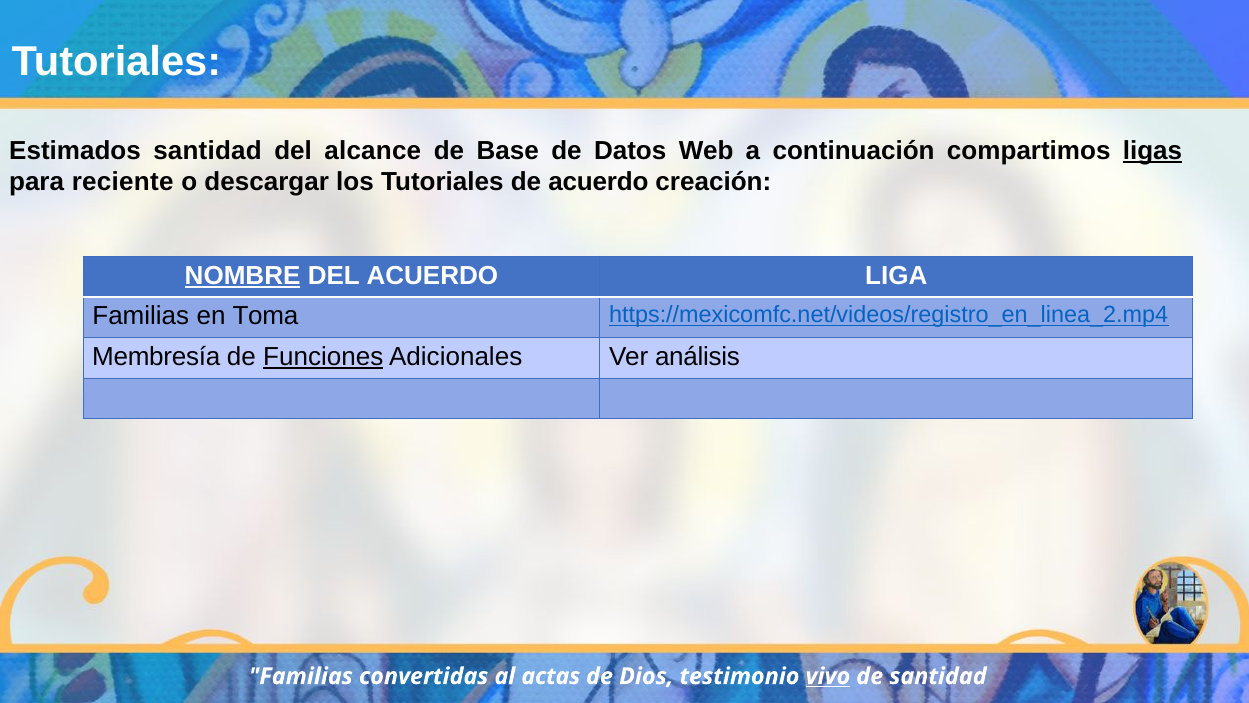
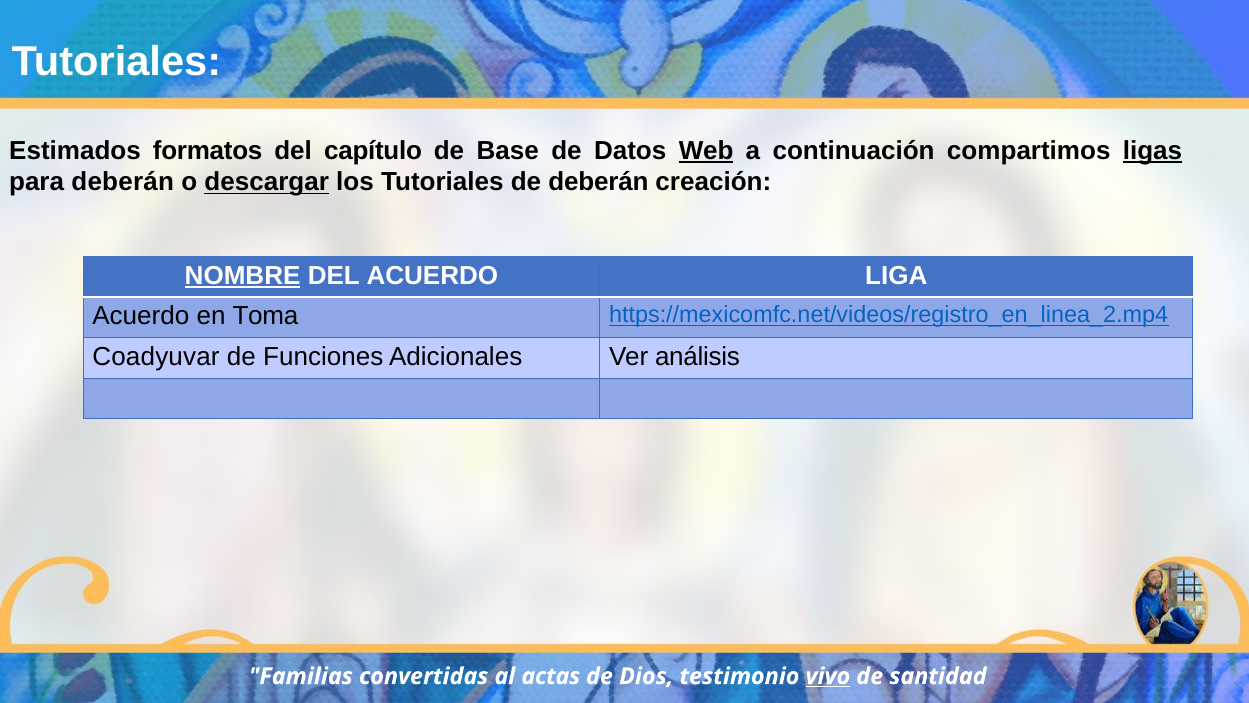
Estimados santidad: santidad -> formatos (208, 151)
alcance: alcance -> capítulo (373, 151)
Web underline: none -> present (706, 151)
para reciente: reciente -> deberán (123, 182)
descargar underline: none -> present (267, 182)
de acuerdo: acuerdo -> deberán (598, 182)
Familias: Familias -> Acuerdo (141, 316)
Membresía: Membresía -> Coadyuvar (156, 357)
Funciones underline: present -> none (323, 357)
